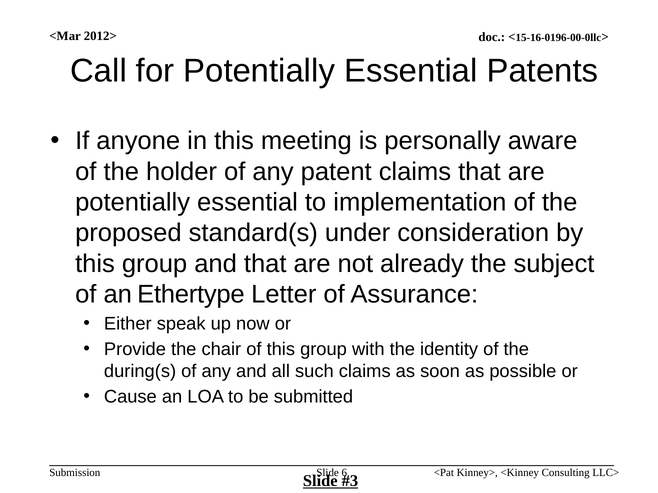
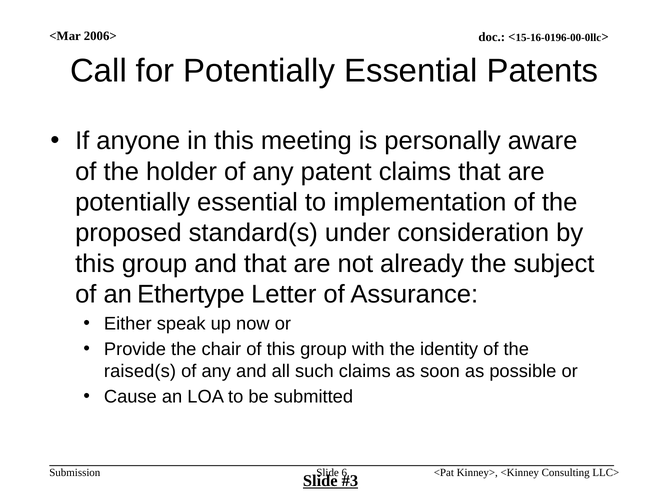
2012>: 2012> -> 2006> (100, 36)
during(s: during(s -> raised(s (140, 372)
